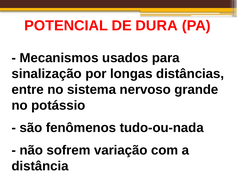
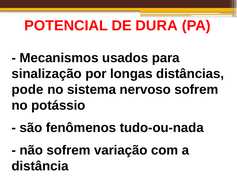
entre: entre -> pode (28, 89)
nervoso grande: grande -> sofrem (196, 89)
